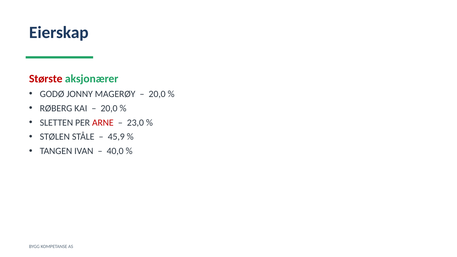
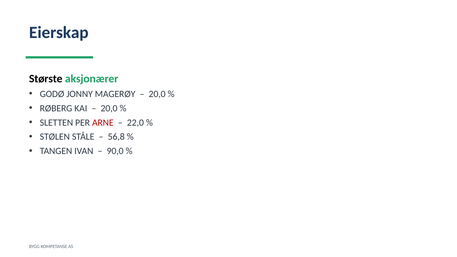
Største colour: red -> black (46, 79)
23,0: 23,0 -> 22,0 (135, 123)
45,9: 45,9 -> 56,8 (116, 137)
40,0: 40,0 -> 90,0 (115, 151)
